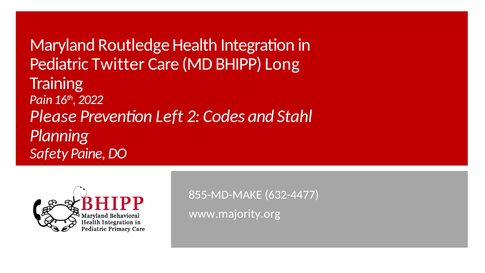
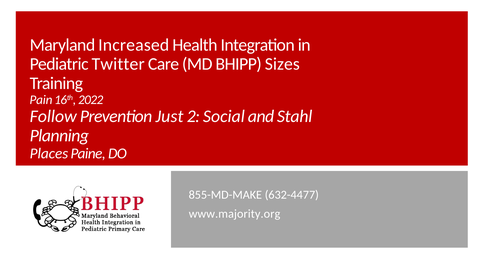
Routledge: Routledge -> Increased (134, 45)
Long: Long -> Sizes (282, 64)
Please: Please -> Follow (53, 116)
Left: Left -> Just (169, 116)
Codes: Codes -> Social (224, 116)
Safety: Safety -> Places (49, 153)
